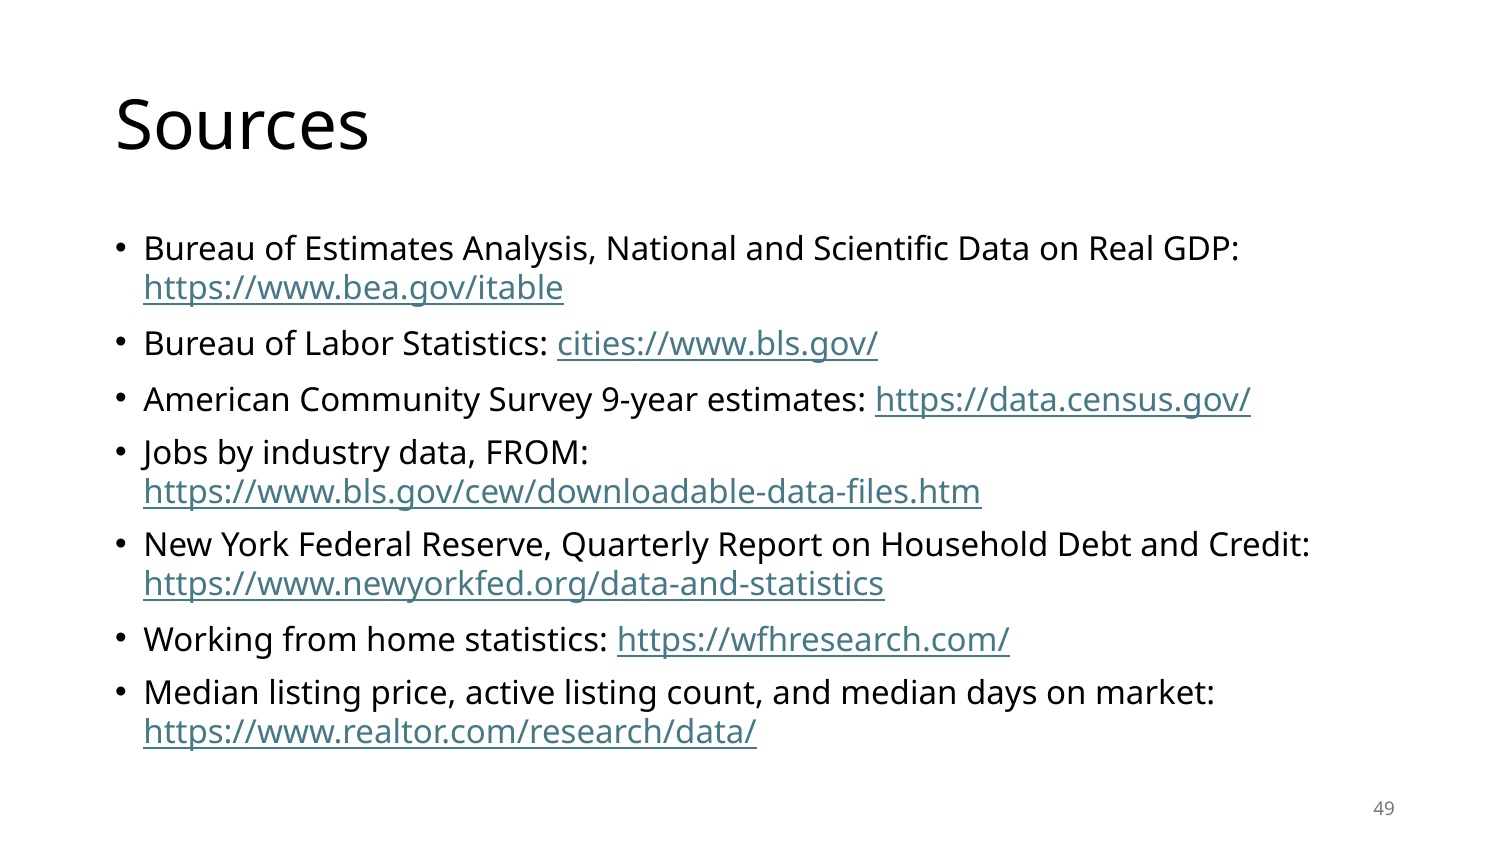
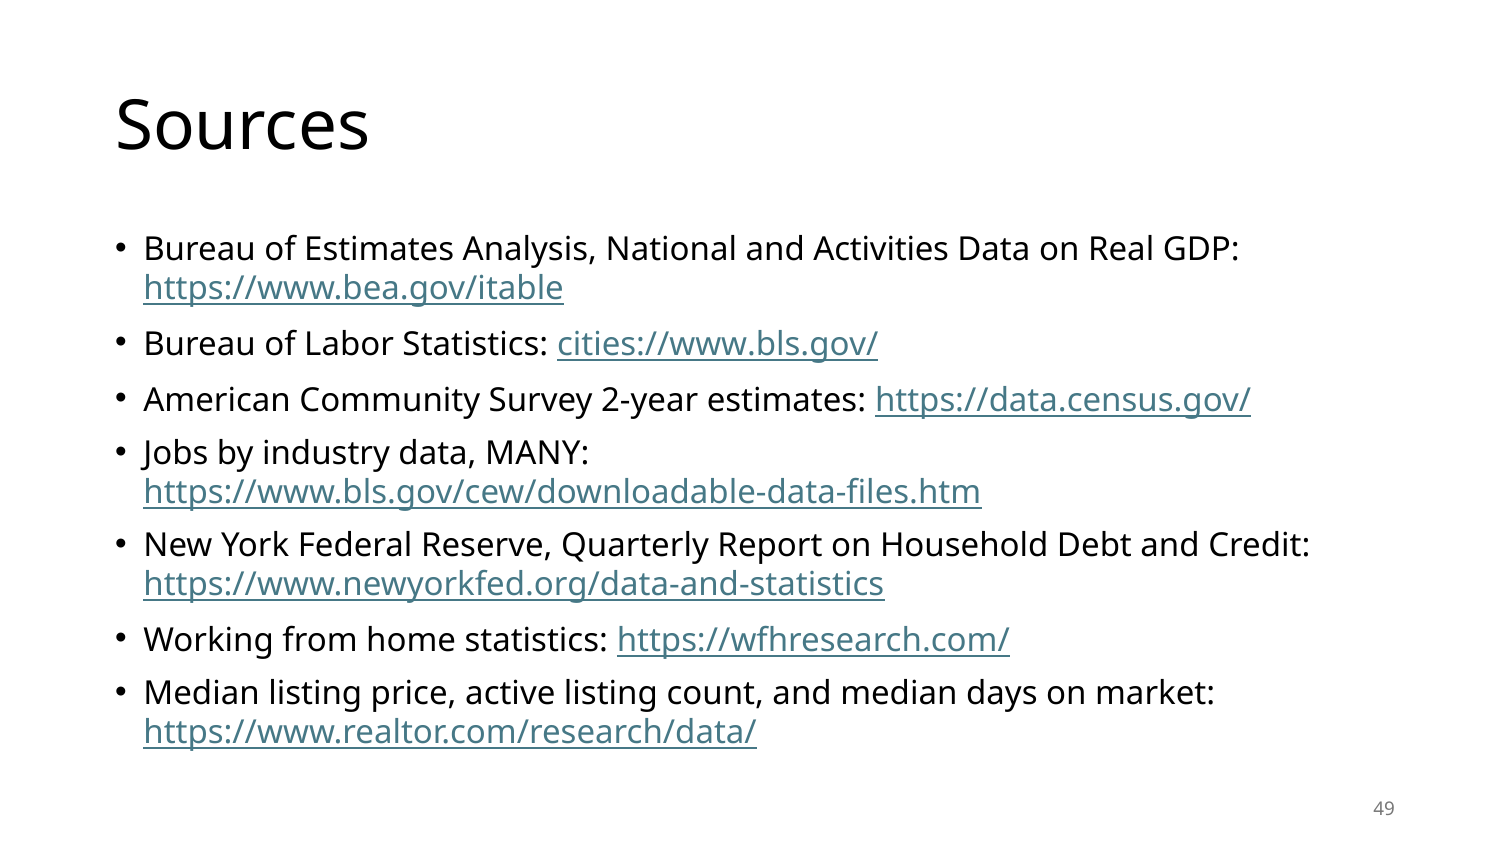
Scientific: Scientific -> Activities (881, 249)
9-year: 9-year -> 2-year (650, 401)
data FROM: FROM -> MANY (537, 454)
